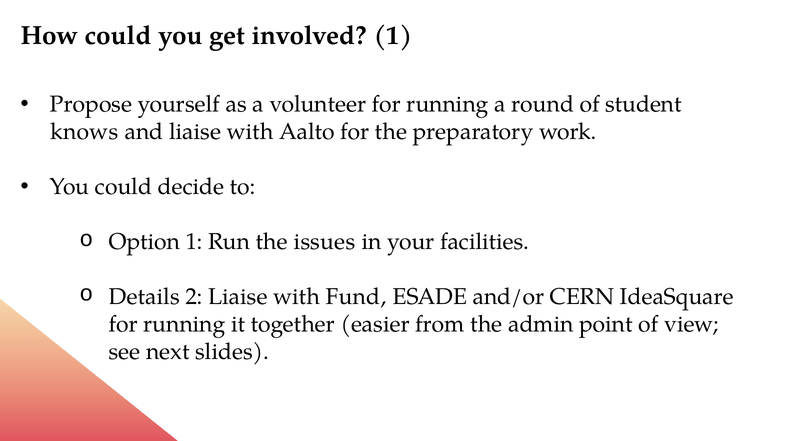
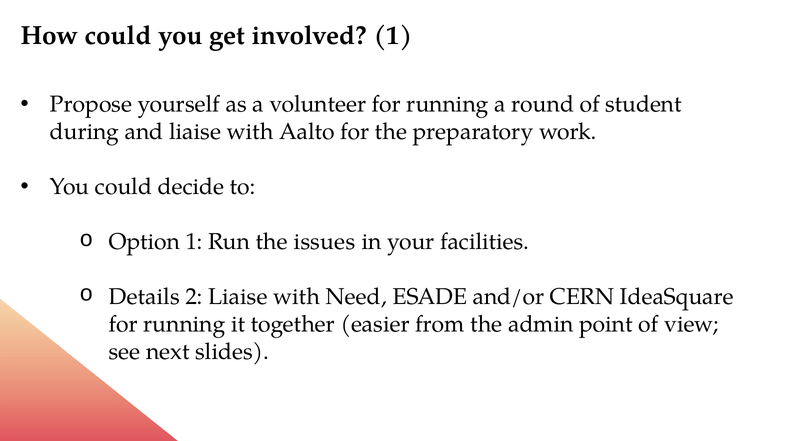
knows: knows -> during (85, 132)
Fund: Fund -> Need (356, 297)
